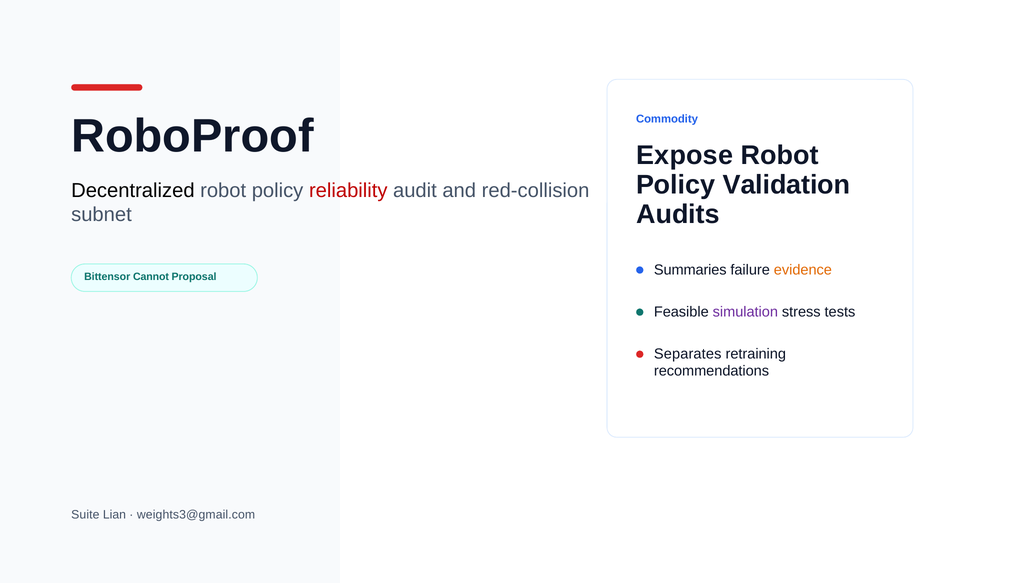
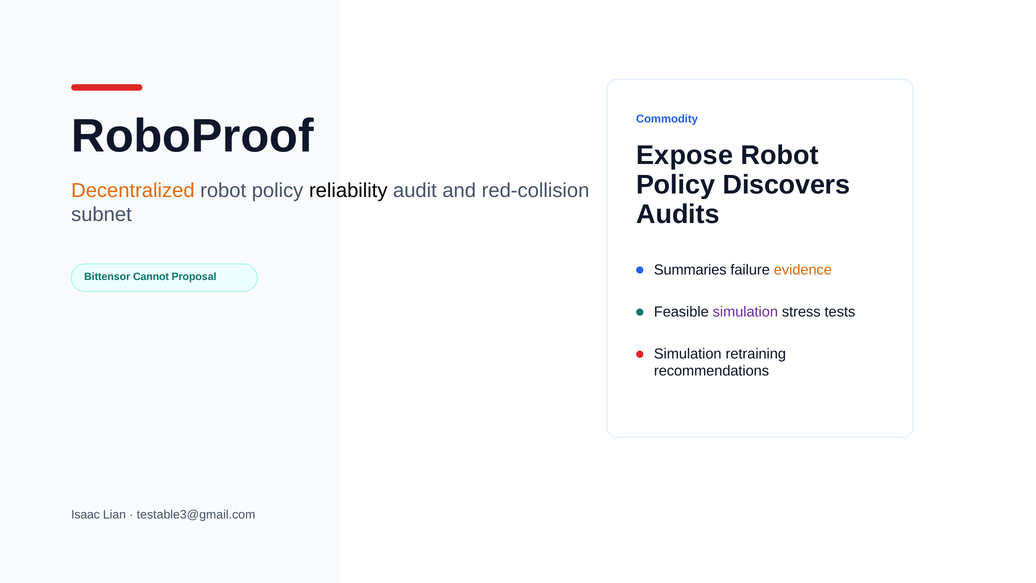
Validation: Validation -> Discovers (786, 185)
Decentralized colour: black -> orange (133, 191)
reliability colour: red -> black (348, 191)
Separates: Separates -> Simulation (688, 354)
Suite: Suite -> Isaac (85, 515)
weights3@gmail.com: weights3@gmail.com -> testable3@gmail.com (196, 515)
